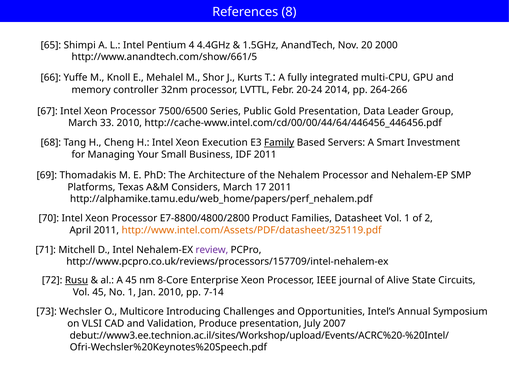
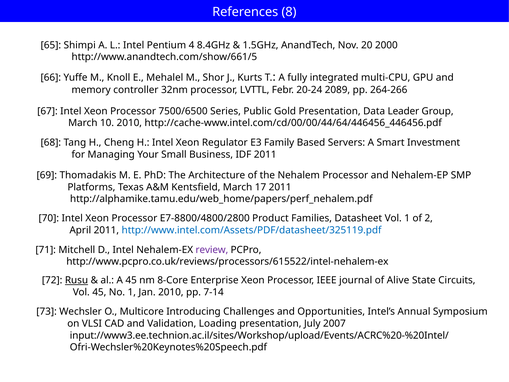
4.4GHz: 4.4GHz -> 8.4GHz (214, 45)
2014: 2014 -> 2089 (337, 90)
33: 33 -> 10 (107, 123)
Execution: Execution -> Regulator (225, 143)
Family underline: present -> none (279, 143)
Considers: Considers -> Kentsfield (196, 187)
http://www.intel.com/Assets/PDF/datasheet/325119.pdf colour: orange -> blue (252, 230)
http://www.pcpro.co.uk/reviews/processors/157709/intel-nehalem-ex: http://www.pcpro.co.uk/reviews/processors/157709/intel-nehalem-ex -> http://www.pcpro.co.uk/reviews/processors/615522/intel-nehalem-ex (227, 262)
Produce: Produce -> Loading (218, 323)
debut://www3.ee.technion.ac.il/sites/Workshop/upload/Events/ACRC%20-%20Intel/: debut://www3.ee.technion.ac.il/sites/Workshop/upload/Events/ACRC%20-%20Intel/ -> input://www3.ee.technion.ac.il/sites/Workshop/upload/Events/ACRC%20-%20Intel/ (259, 335)
